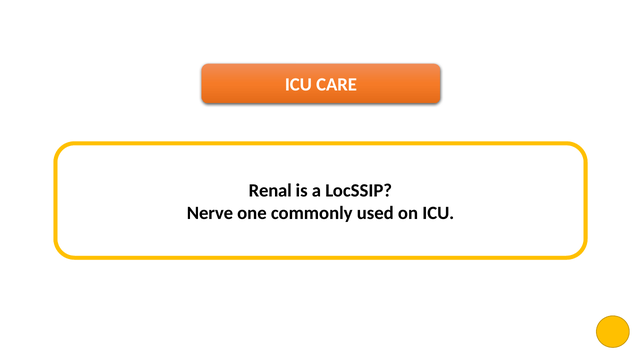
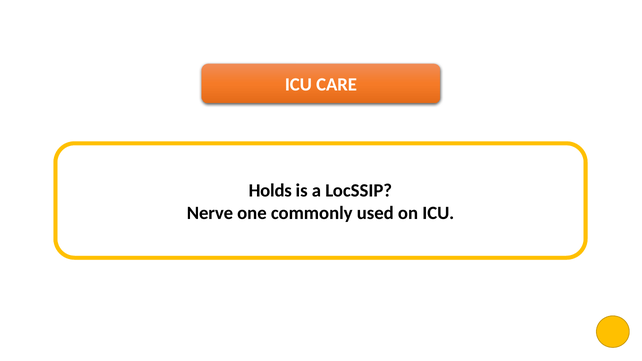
Renal: Renal -> Holds (270, 191)
